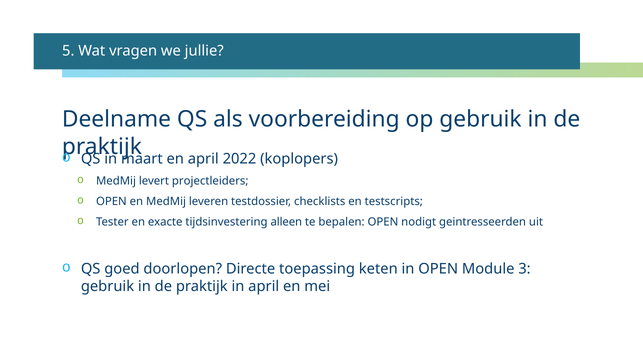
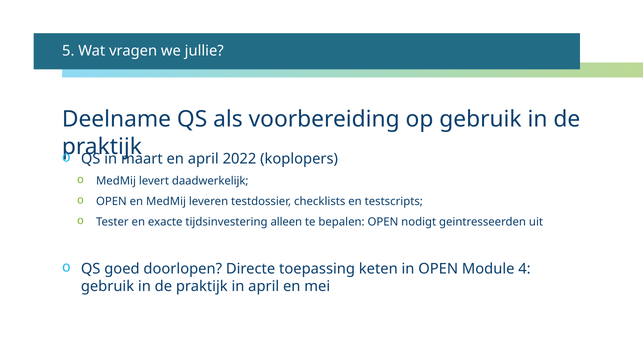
projectleiders: projectleiders -> daadwerkelijk (210, 181)
3: 3 -> 4 (525, 269)
